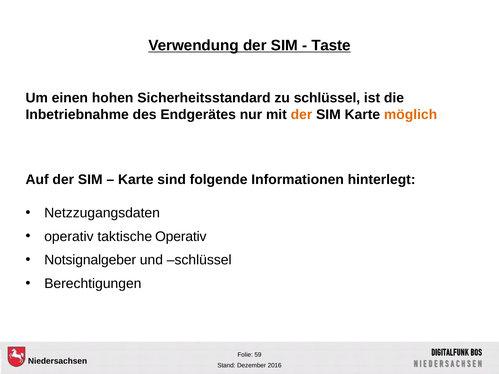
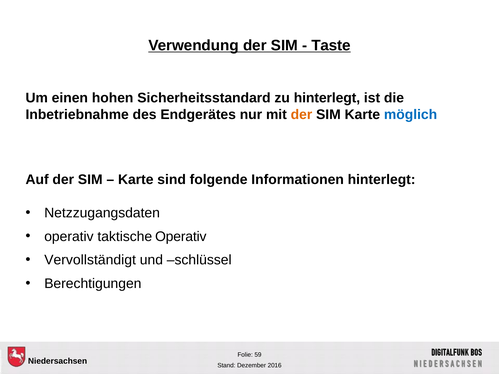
zu schlüssel: schlüssel -> hinterlegt (327, 98)
möglich colour: orange -> blue (411, 115)
Notsignalgeber: Notsignalgeber -> Vervollständigt (90, 260)
